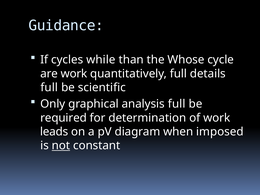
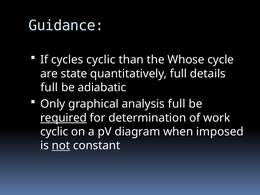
cycles while: while -> cyclic (101, 60)
are work: work -> state (74, 74)
scientific: scientific -> adiabatic (102, 88)
required underline: none -> present (64, 118)
leads: leads -> cyclic (54, 132)
